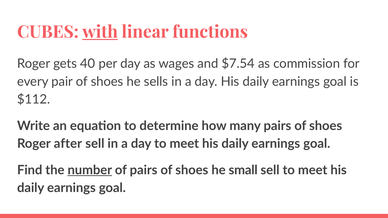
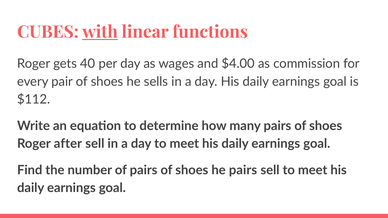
$7.54: $7.54 -> $4.00 (238, 64)
number underline: present -> none (90, 170)
he small: small -> pairs (243, 170)
